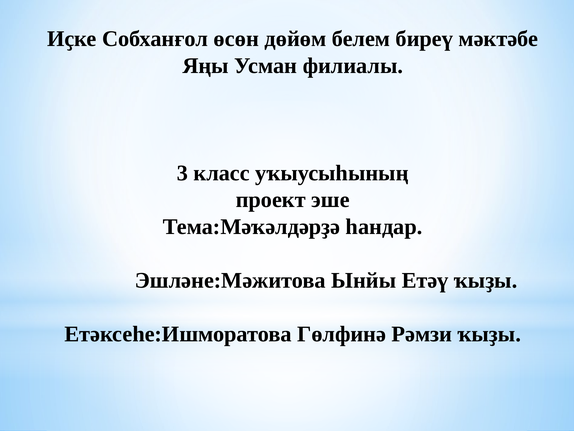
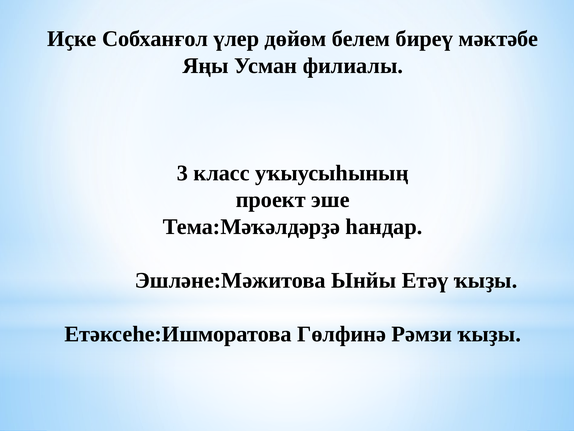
өсөн: өсөн -> үлер (236, 39)
